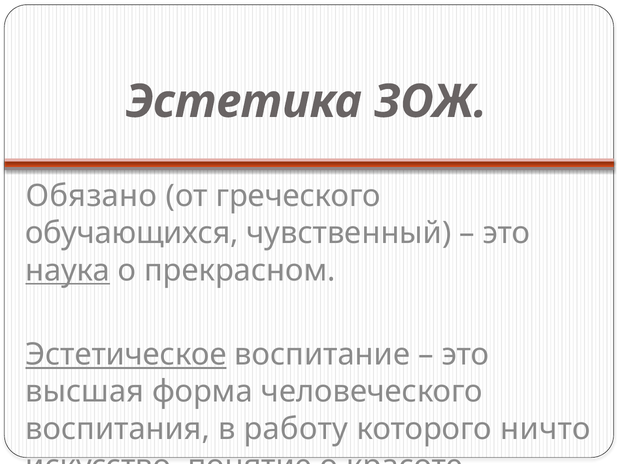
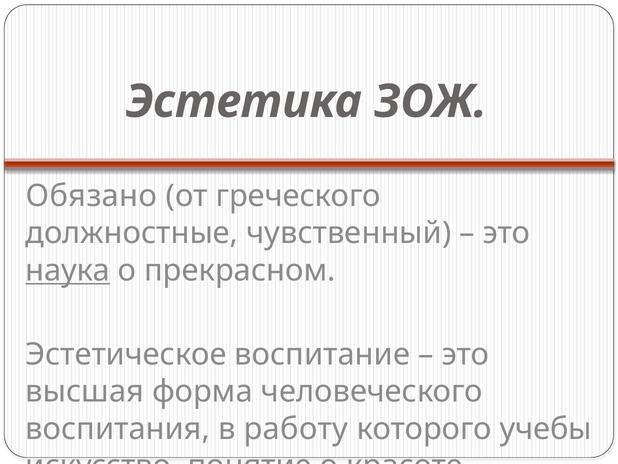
обучающихся: обучающихся -> должностные (132, 233)
Эстетическое underline: present -> none (126, 354)
ничто: ничто -> учебы (546, 428)
